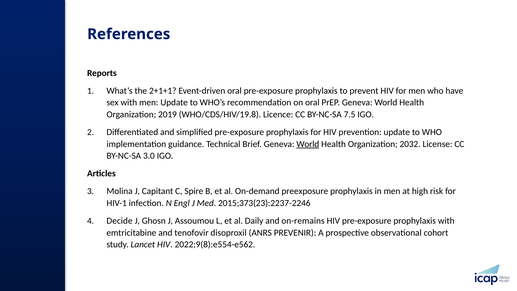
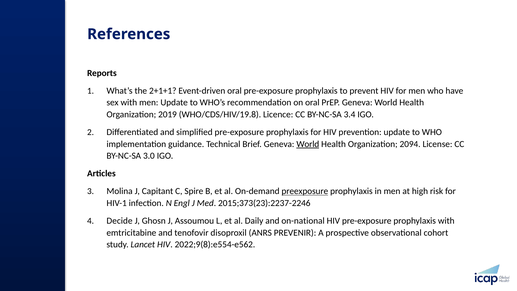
7.5: 7.5 -> 3.4 (350, 114)
2032: 2032 -> 2094 (410, 144)
preexposure underline: none -> present (305, 191)
on-remains: on-remains -> on-national (303, 221)
